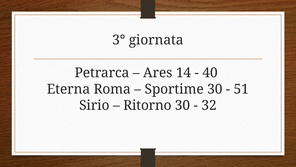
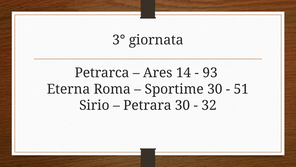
40: 40 -> 93 (210, 73)
Ritorno: Ritorno -> Petrara (147, 105)
